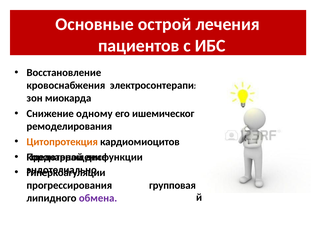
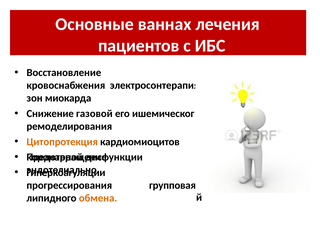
острой: острой -> ваннах (165, 24)
одному: одному -> газовой (94, 114)
обмена colour: purple -> orange (98, 198)
